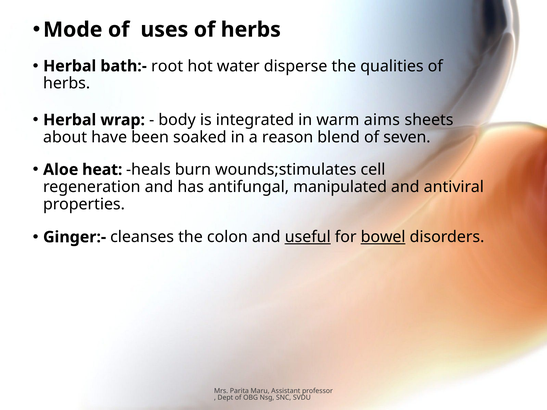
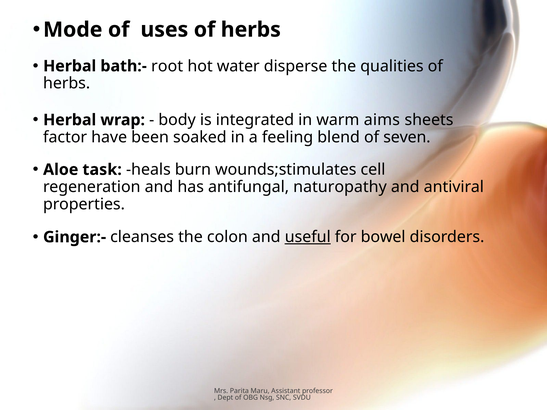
about: about -> factor (65, 137)
reason: reason -> feeling (288, 137)
heat: heat -> task (102, 170)
manipulated: manipulated -> naturopathy (340, 187)
bowel underline: present -> none (383, 237)
